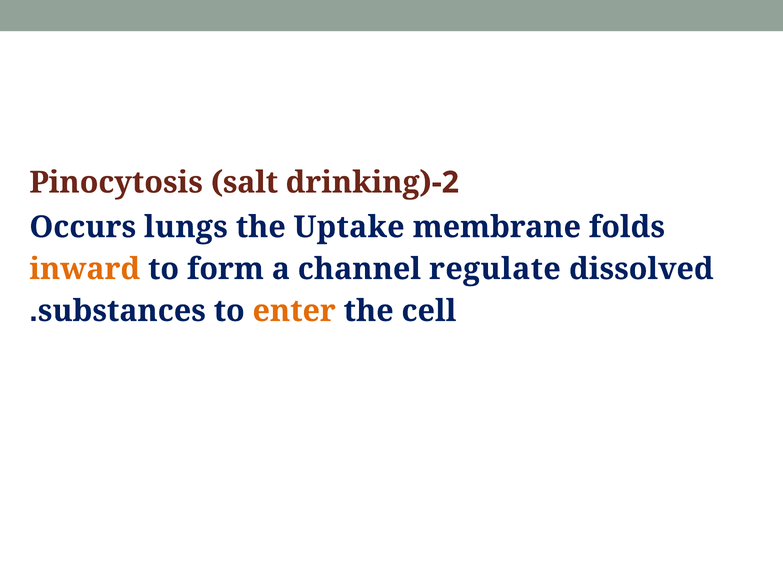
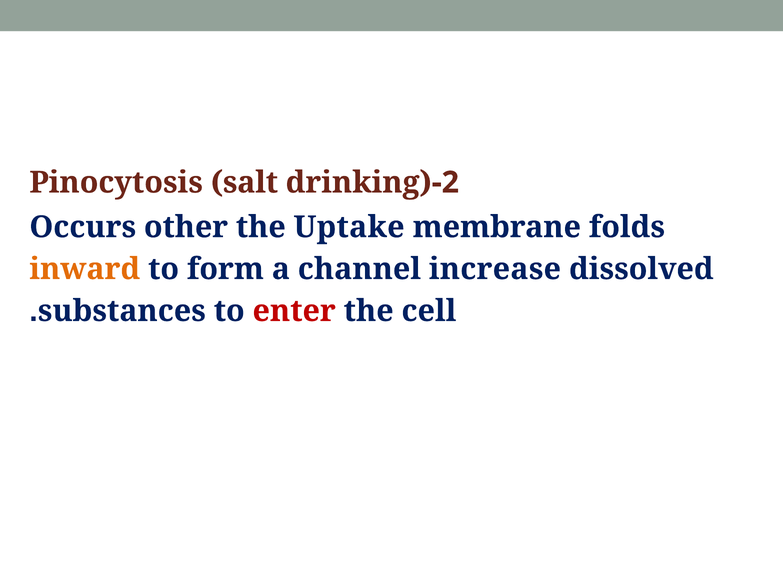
lungs: lungs -> other (186, 227)
regulate: regulate -> increase (495, 269)
enter colour: orange -> red (294, 311)
